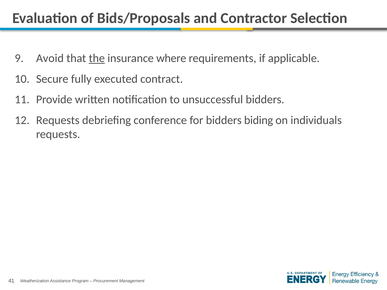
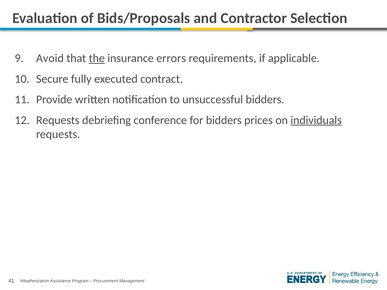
where: where -> errors (171, 58)
biding: biding -> prices (259, 120)
individuals underline: none -> present (316, 120)
